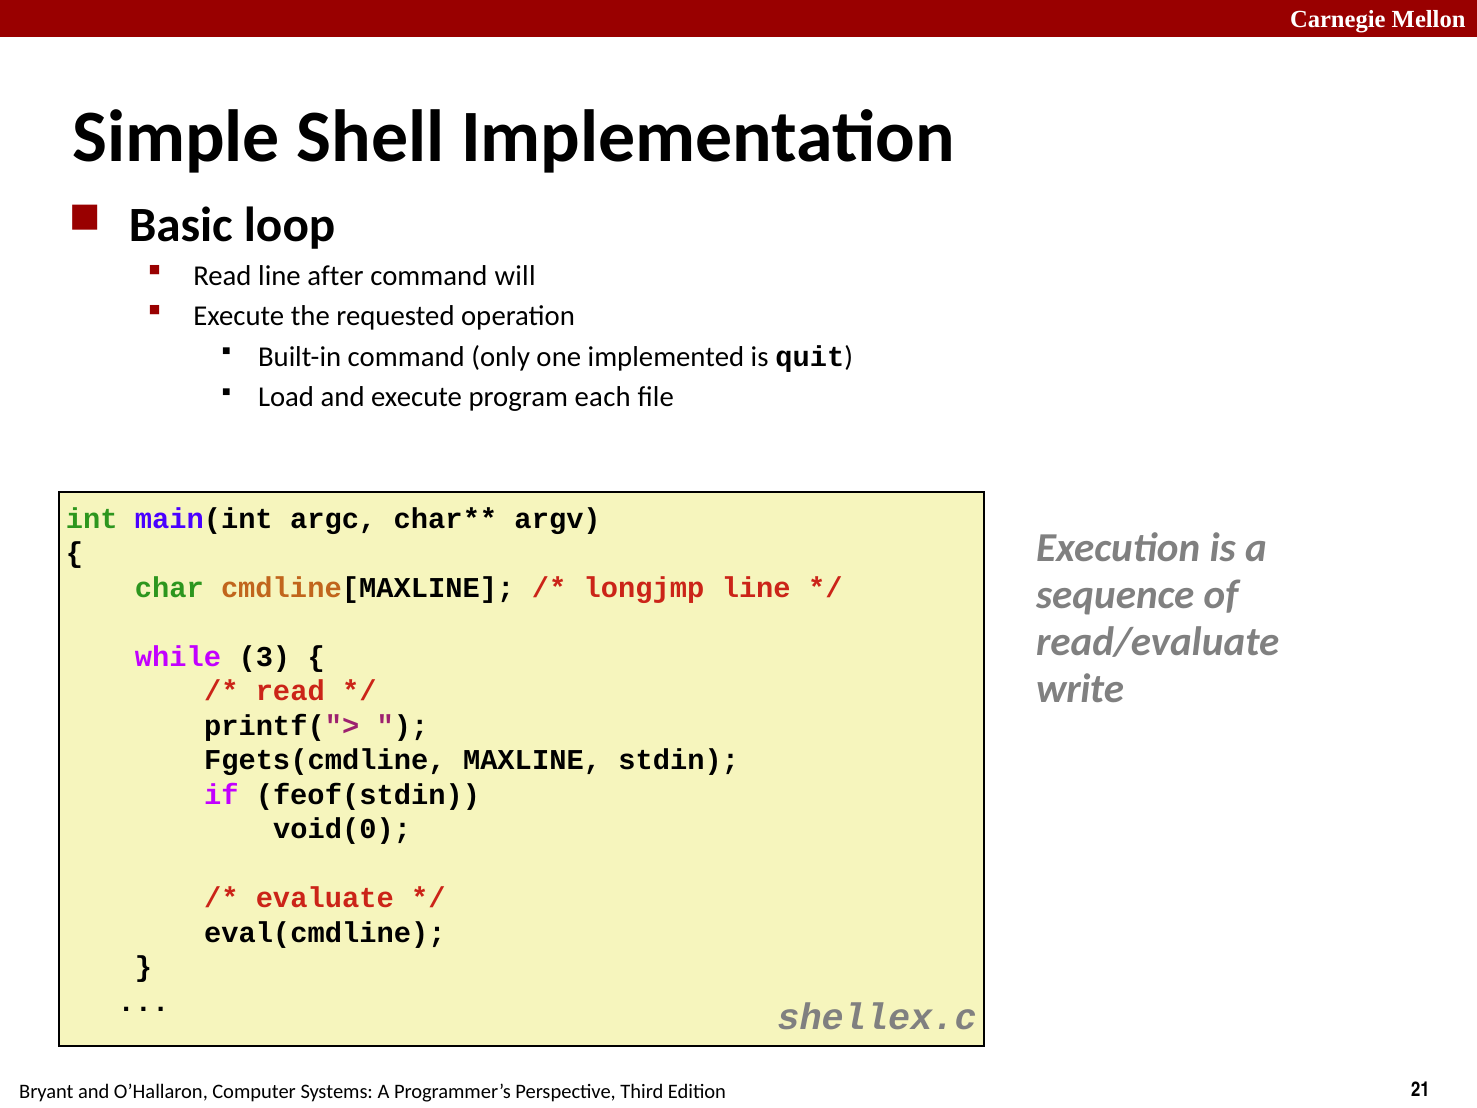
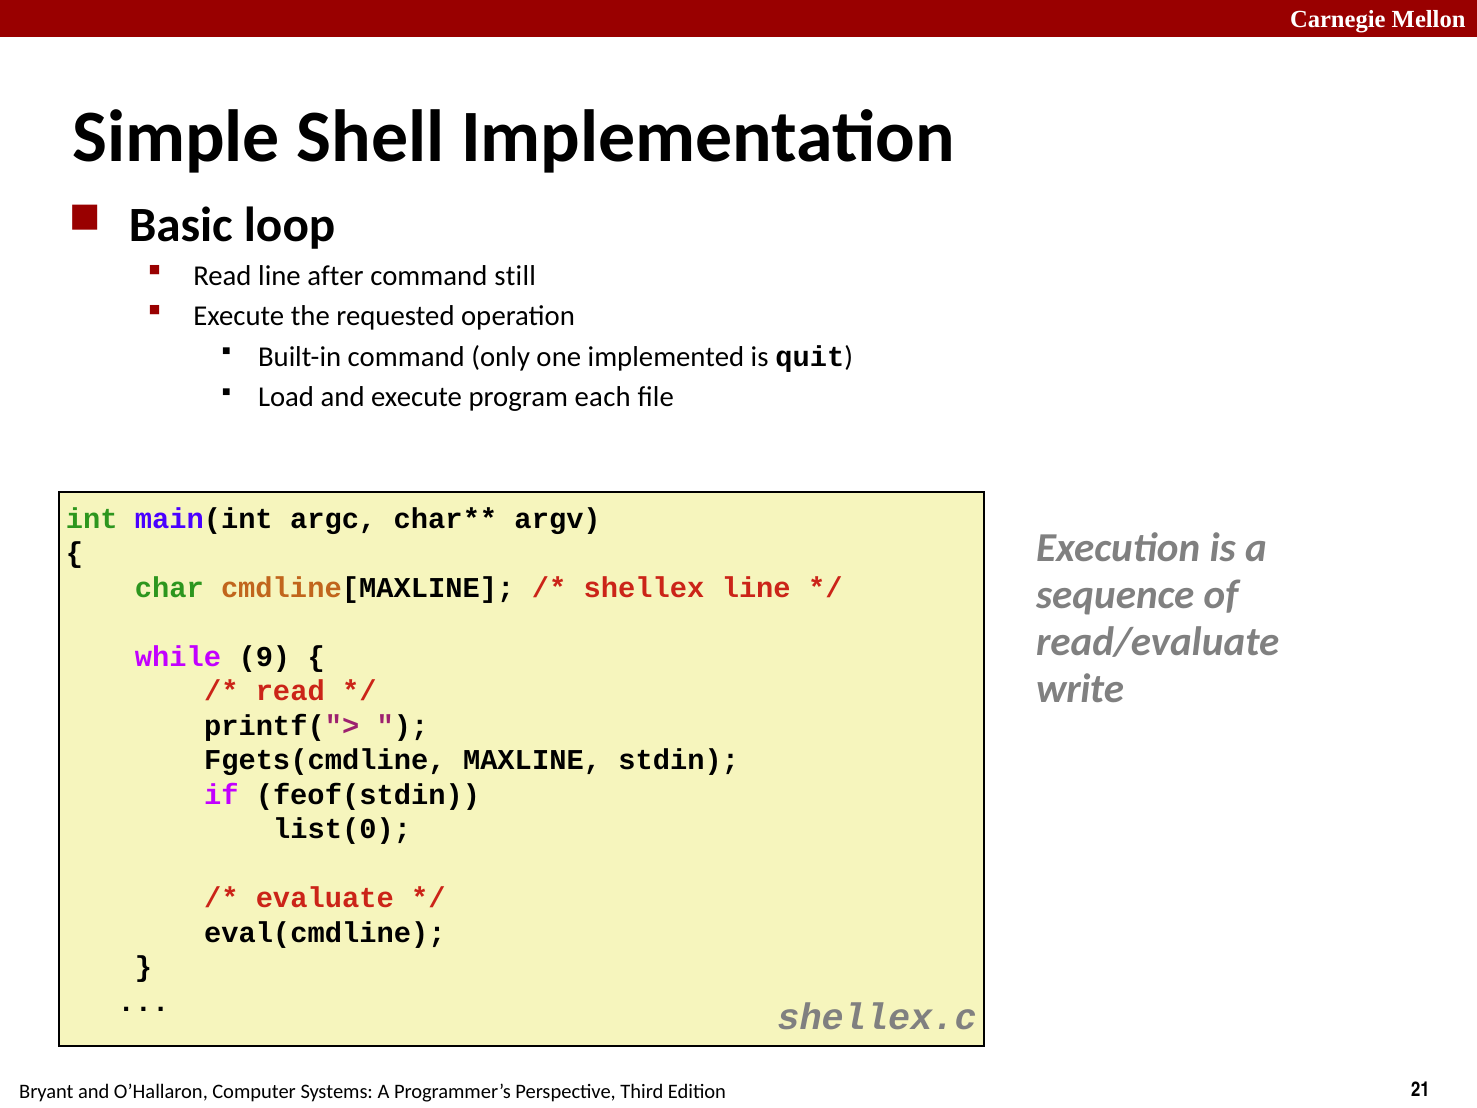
will: will -> still (515, 276)
longjmp: longjmp -> shellex (644, 588)
3: 3 -> 9 (264, 657)
void(0: void(0 -> list(0 (342, 829)
